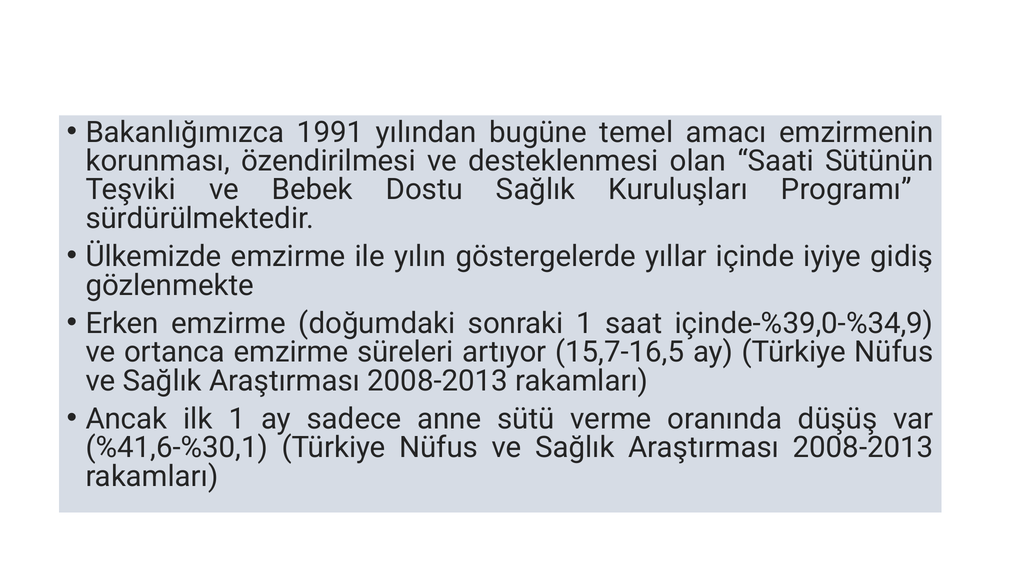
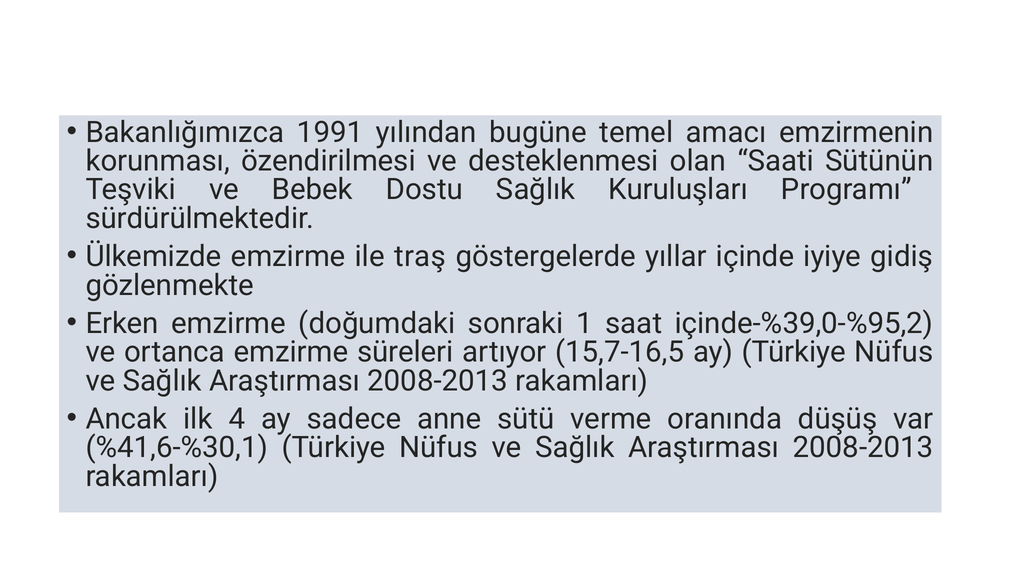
yılın: yılın -> traş (420, 256)
içinde-%39,0-%34,9: içinde-%39,0-%34,9 -> içinde-%39,0-%95,2 (804, 323)
ilk 1: 1 -> 4 (237, 419)
